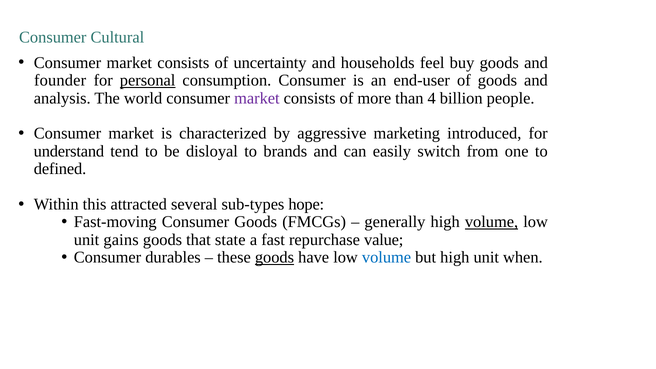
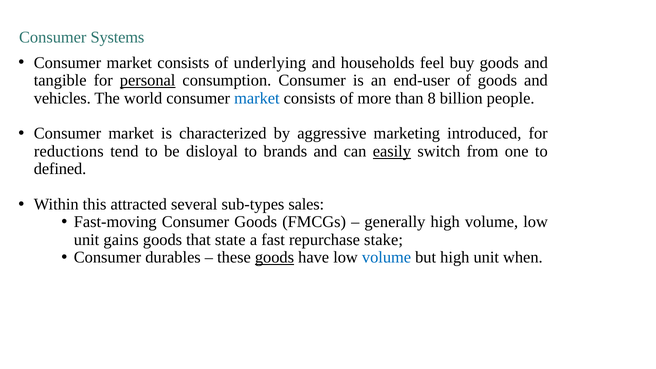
Cultural: Cultural -> Systems (117, 38)
uncertainty: uncertainty -> underlying (270, 63)
founder: founder -> tangible (60, 80)
analysis: analysis -> vehicles (62, 98)
market colour: purple -> blue (257, 98)
4: 4 -> 8 (432, 98)
understand: understand -> reductions (69, 151)
easily underline: none -> present (392, 151)
hope: hope -> sales (306, 204)
volume underline: present -> none (492, 222)
value: value -> stake (384, 240)
